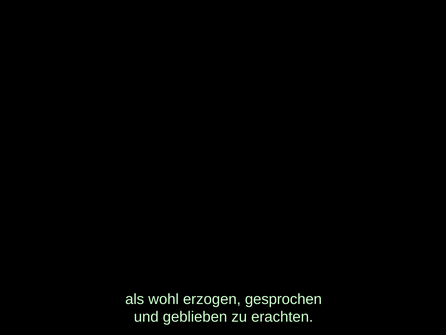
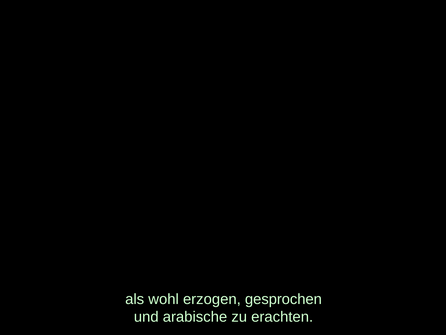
geblieben: geblieben -> arabische (195, 317)
